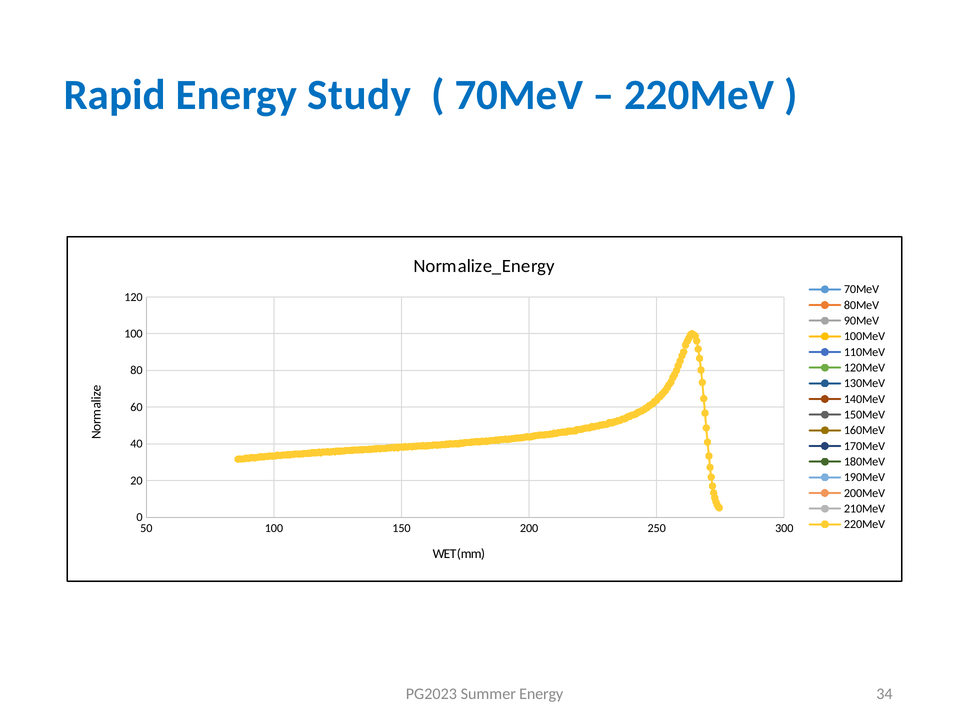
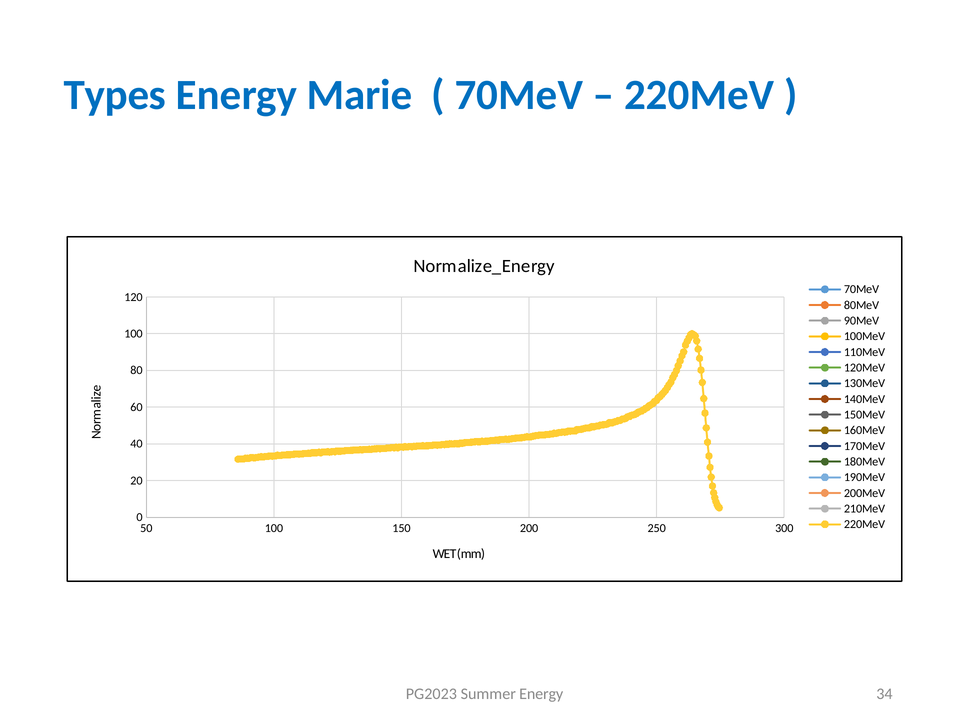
Rapid: Rapid -> Types (115, 95)
Study: Study -> Marie (360, 95)
